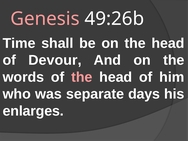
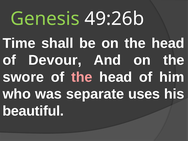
Genesis colour: pink -> light green (45, 19)
words: words -> swore (23, 77)
days: days -> uses (144, 94)
enlarges: enlarges -> beautiful (33, 111)
